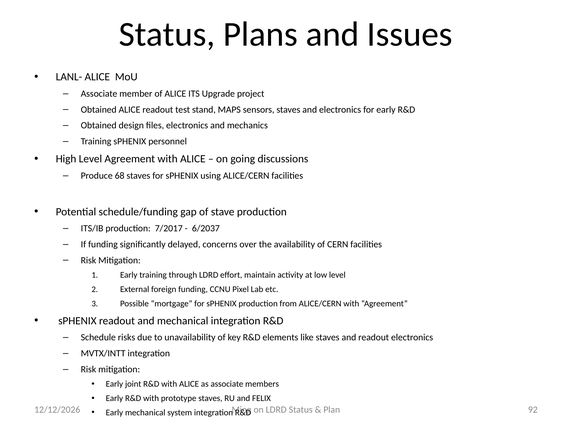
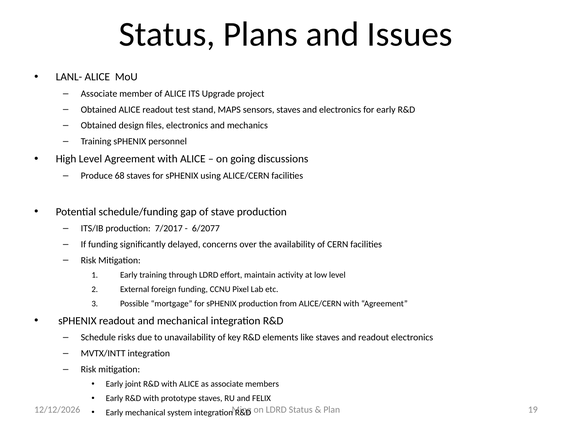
6/2037: 6/2037 -> 6/2077 (206, 228)
92: 92 -> 19 (533, 410)
